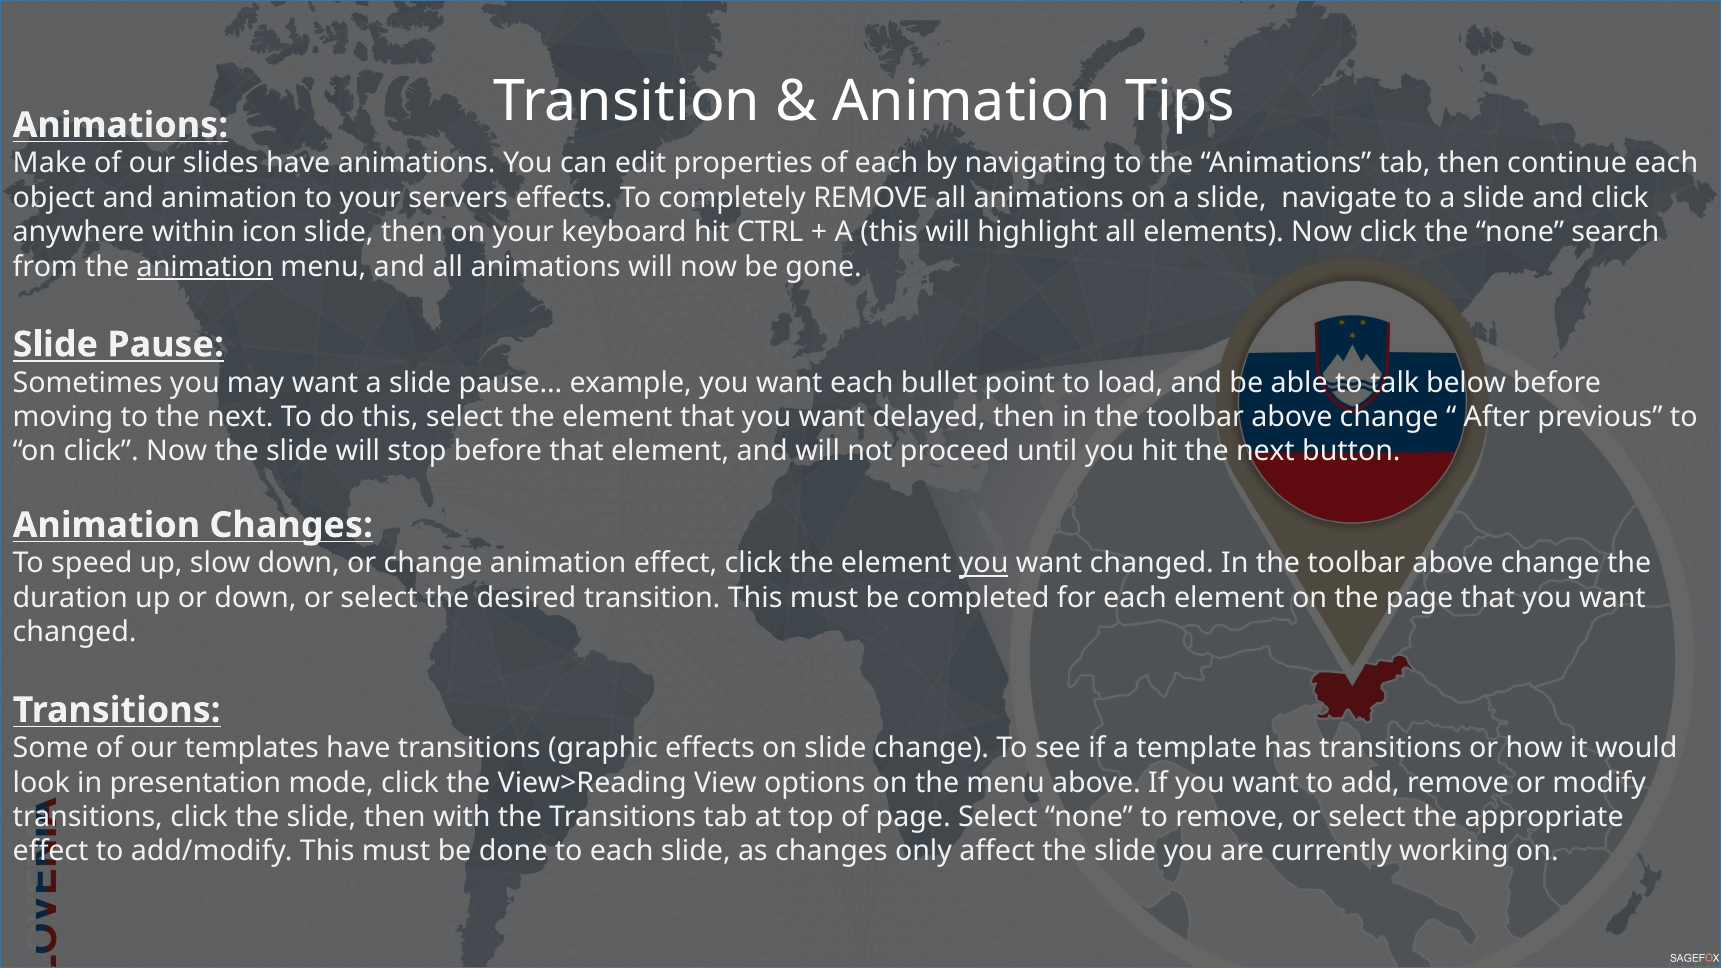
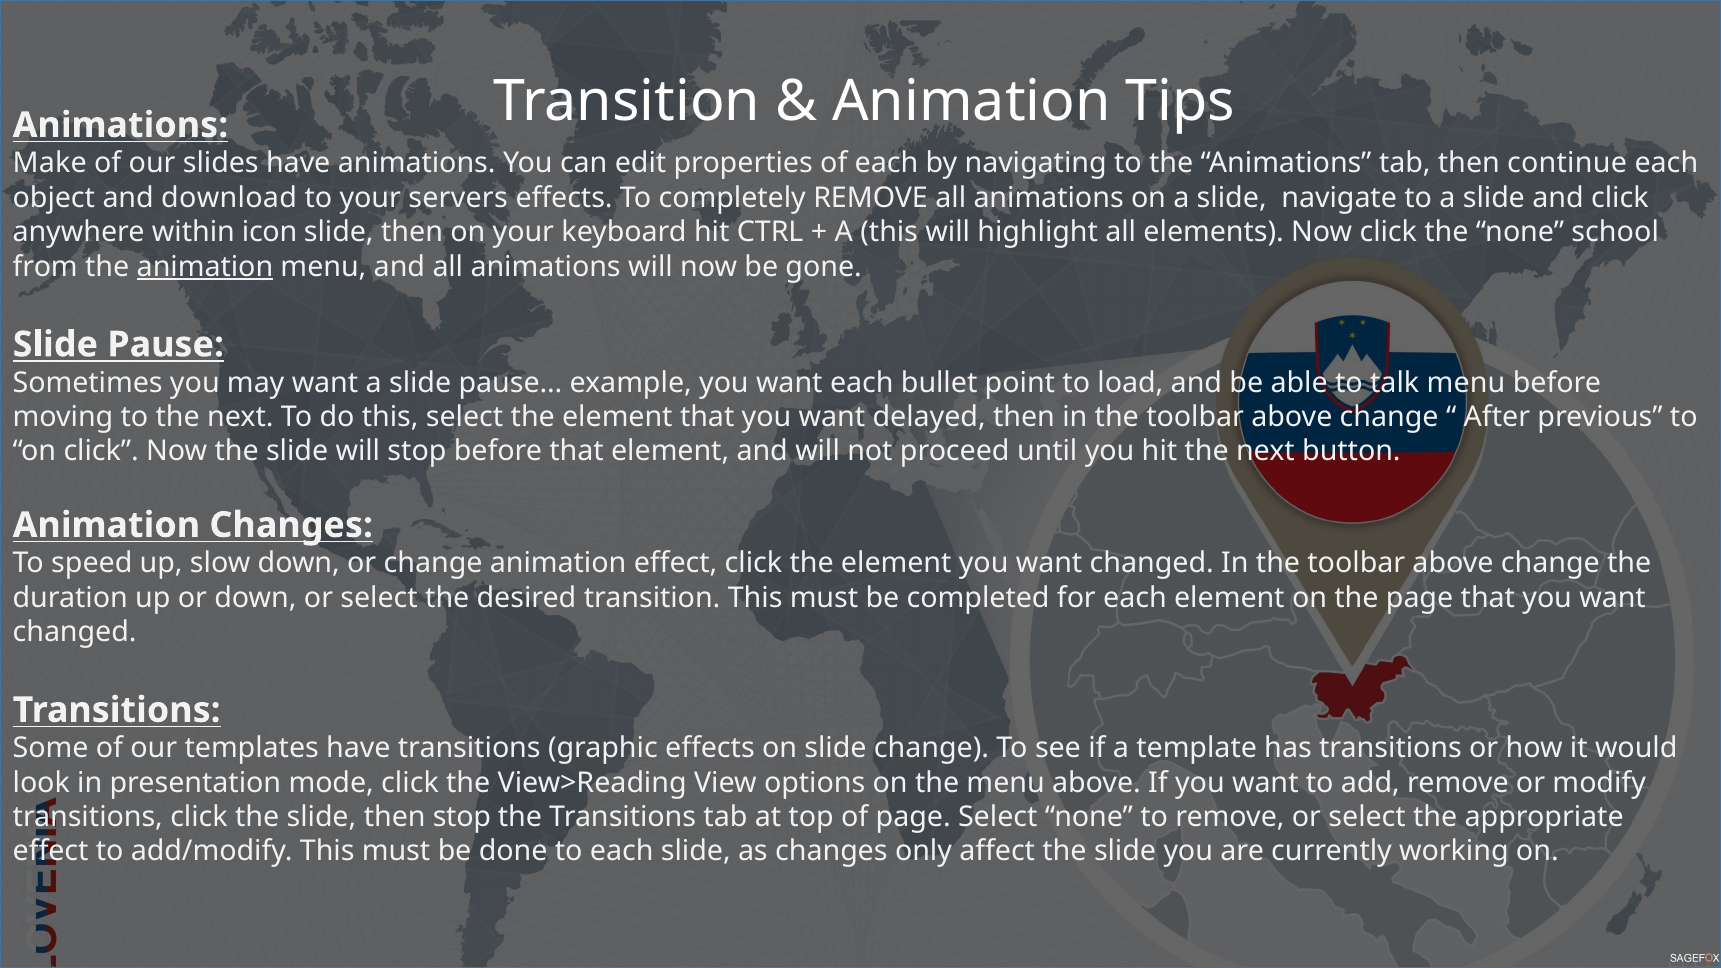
and animation: animation -> download (229, 198)
search: search -> school (1615, 232)
talk below: below -> menu (1466, 383)
you underline: present -> none (984, 563)
then with: with -> stop (462, 817)
